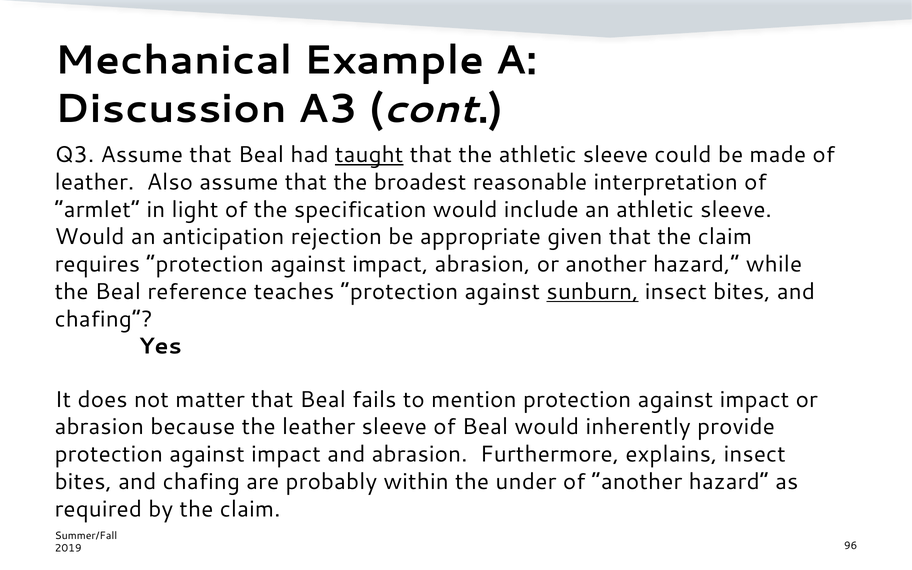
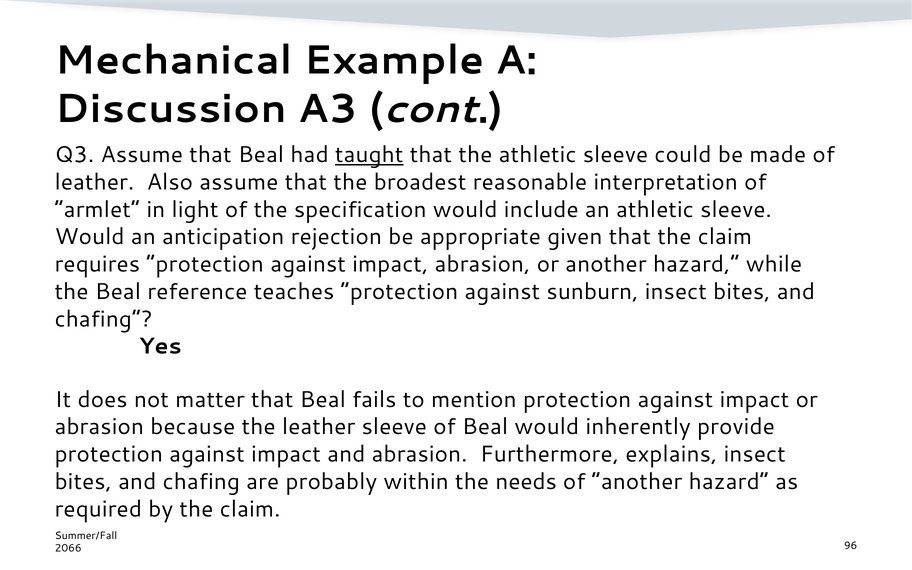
sunburn underline: present -> none (592, 292)
under: under -> needs (526, 482)
2019: 2019 -> 2066 (68, 548)
